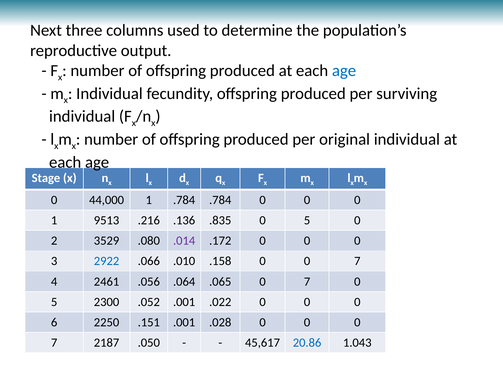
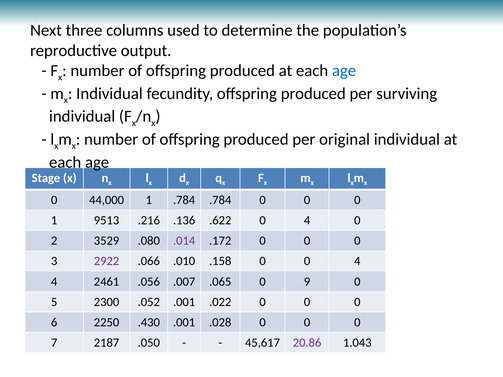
.835: .835 -> .622 (220, 221)
5: 5 -> 4 (307, 221)
2922 colour: blue -> purple (107, 261)
.158 0 0 7: 7 -> 4 (357, 261)
.064: .064 -> .007 (184, 282)
.065 0 7: 7 -> 9 (307, 282)
.151: .151 -> .430 (149, 323)
20.86 colour: blue -> purple (307, 343)
